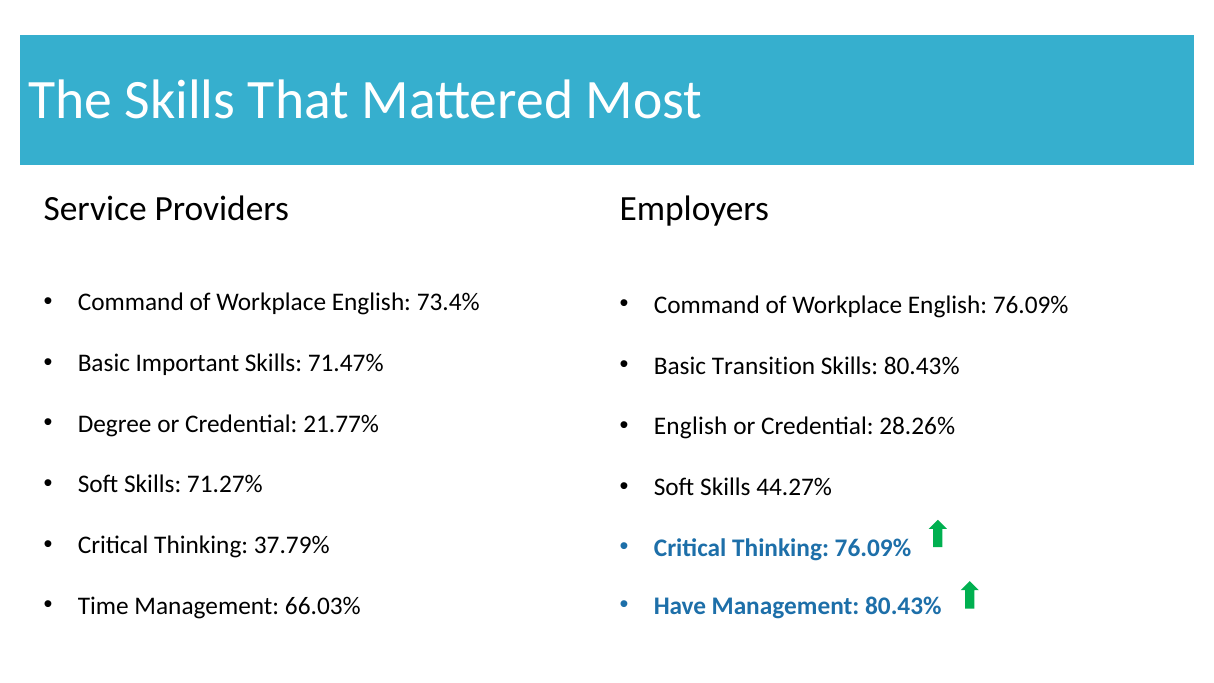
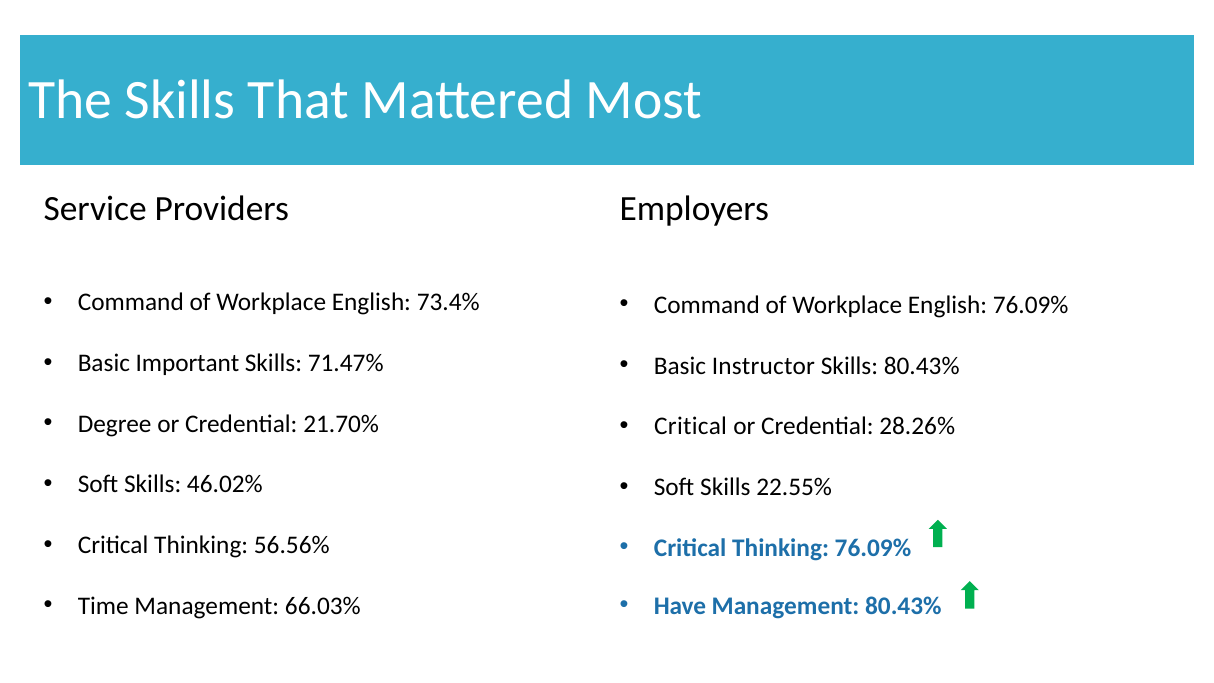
Transition: Transition -> Instructor (763, 366)
21.77%: 21.77% -> 21.70% (341, 424)
English: English -> Critical (691, 426)
71.27%: 71.27% -> 46.02% (225, 484)
44.27%: 44.27% -> 22.55% (794, 487)
37.79%: 37.79% -> 56.56% (292, 545)
